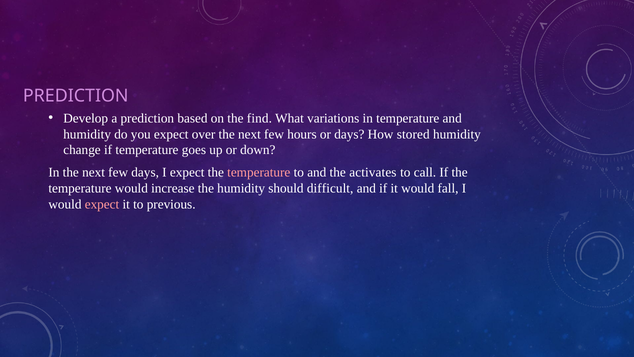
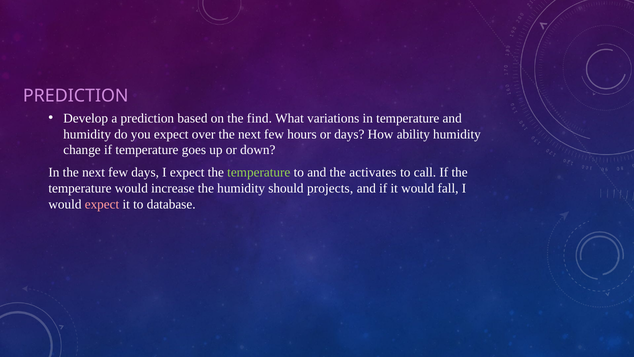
stored: stored -> ability (413, 134)
temperature colour: pink -> light green (259, 172)
difficult: difficult -> projects (330, 188)
previous: previous -> database (171, 204)
